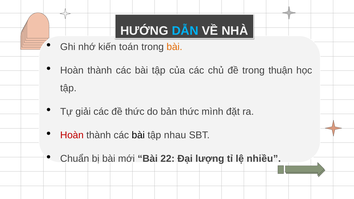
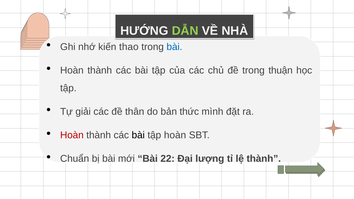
DẪN colour: light blue -> light green (185, 31)
toán: toán -> thao (129, 47)
bài colour: orange -> blue (174, 47)
đề thức: thức -> thân (135, 112)
tập nhau: nhau -> hoàn (175, 135)
lệ nhiều: nhiều -> thành (264, 159)
